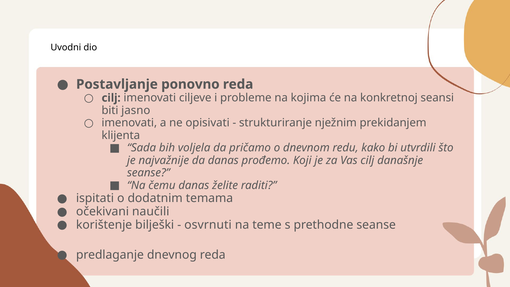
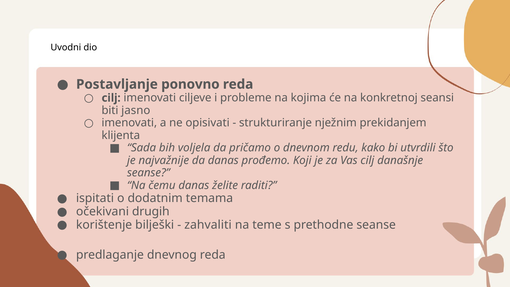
naučili: naučili -> drugih (151, 211)
osvrnuti: osvrnuti -> zahvaliti (208, 225)
